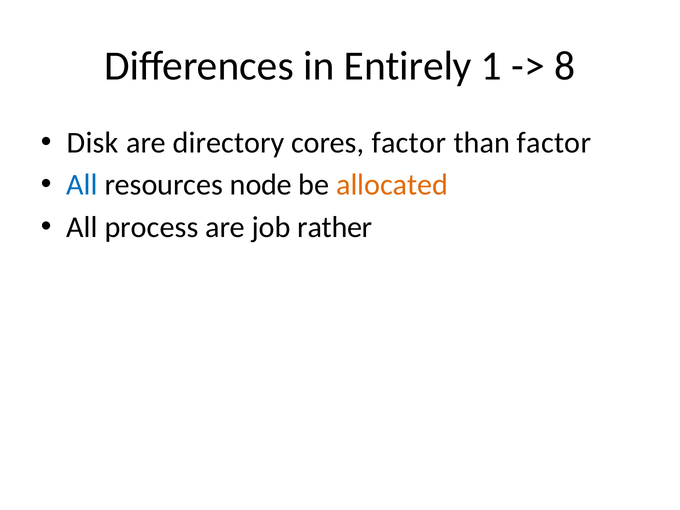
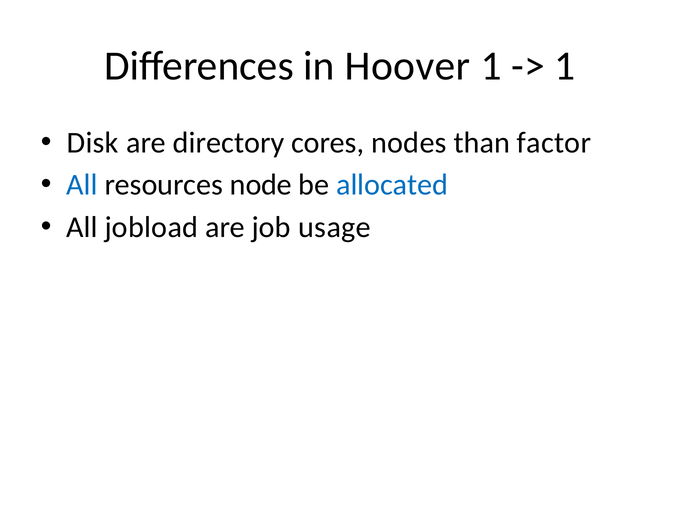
Entirely: Entirely -> Hoover (408, 66)
8: 8 -> 1 (565, 66)
cores factor: factor -> nodes (409, 143)
allocated colour: orange -> blue (392, 185)
process: process -> jobload (151, 227)
rather: rather -> usage (335, 227)
